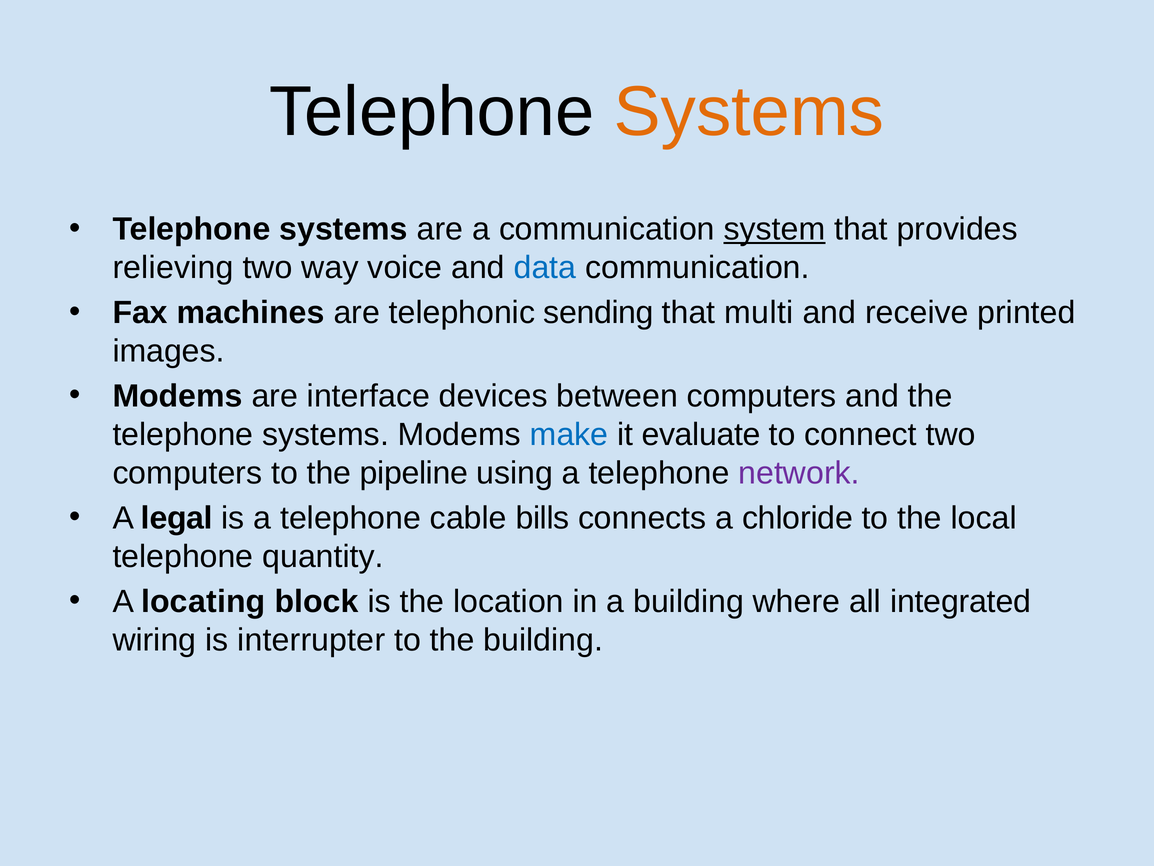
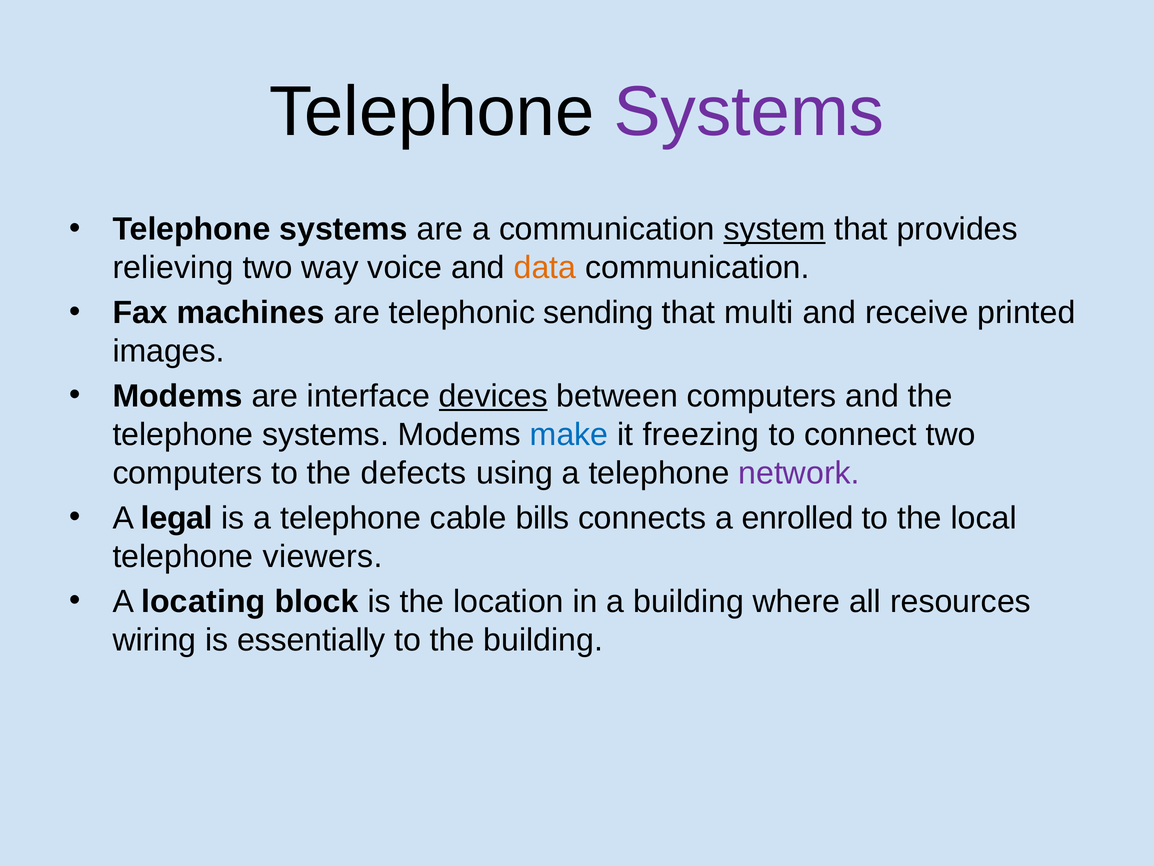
Systems colour: orange -> purple (749, 112)
data colour: blue -> orange (545, 268)
devices underline: none -> present (493, 396)
evaluate: evaluate -> freezing (701, 434)
pipeline: pipeline -> defects (414, 473)
chloride: chloride -> enrolled (798, 518)
quantity: quantity -> viewers (323, 556)
integrated: integrated -> resources (961, 601)
interrupter: interrupter -> essentially (311, 640)
